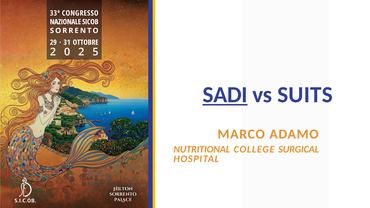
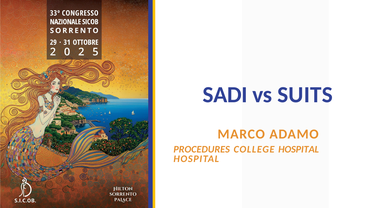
SADI underline: present -> none (225, 95)
NUTRITIONAL: NUTRITIONAL -> PROCEDURES (202, 149)
COLLEGE SURGICAL: SURGICAL -> HOSPITAL (299, 149)
